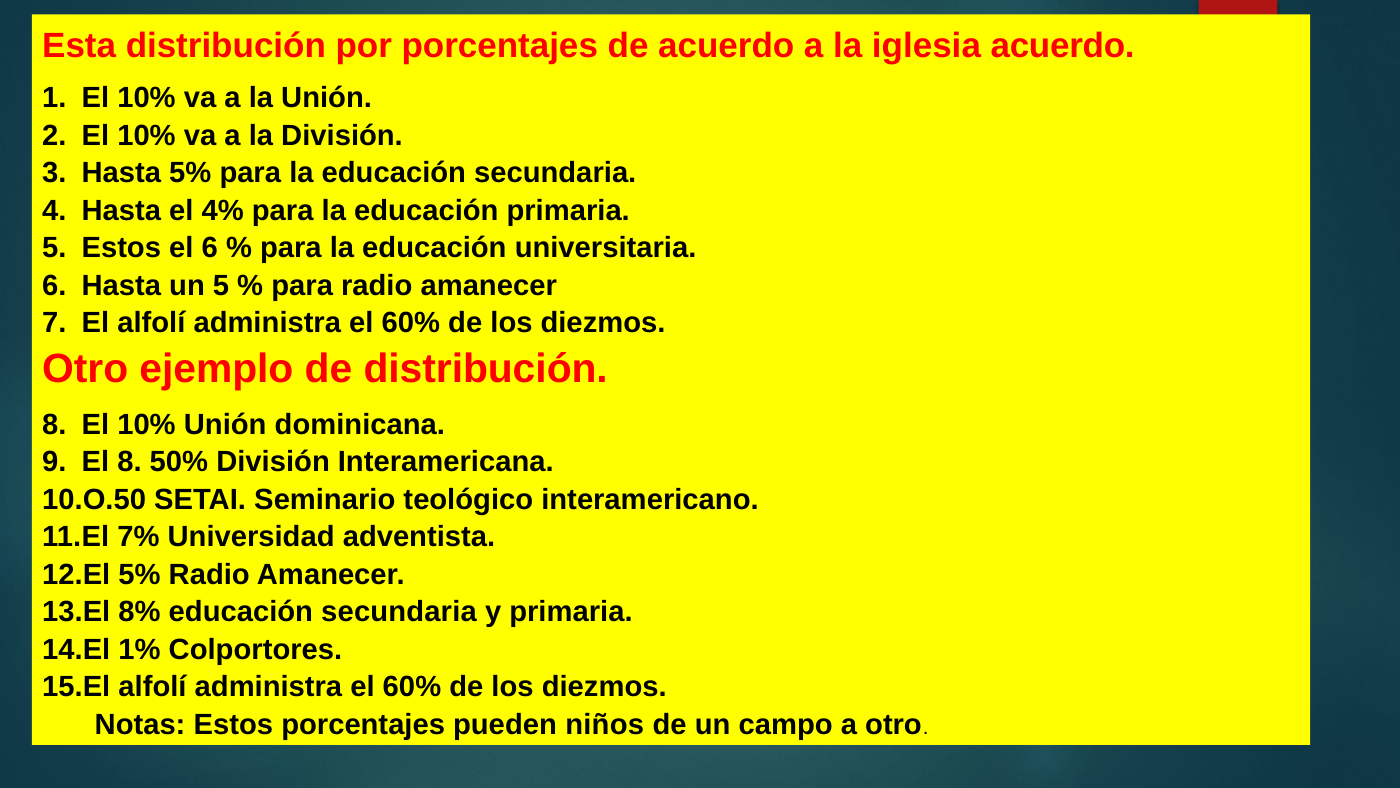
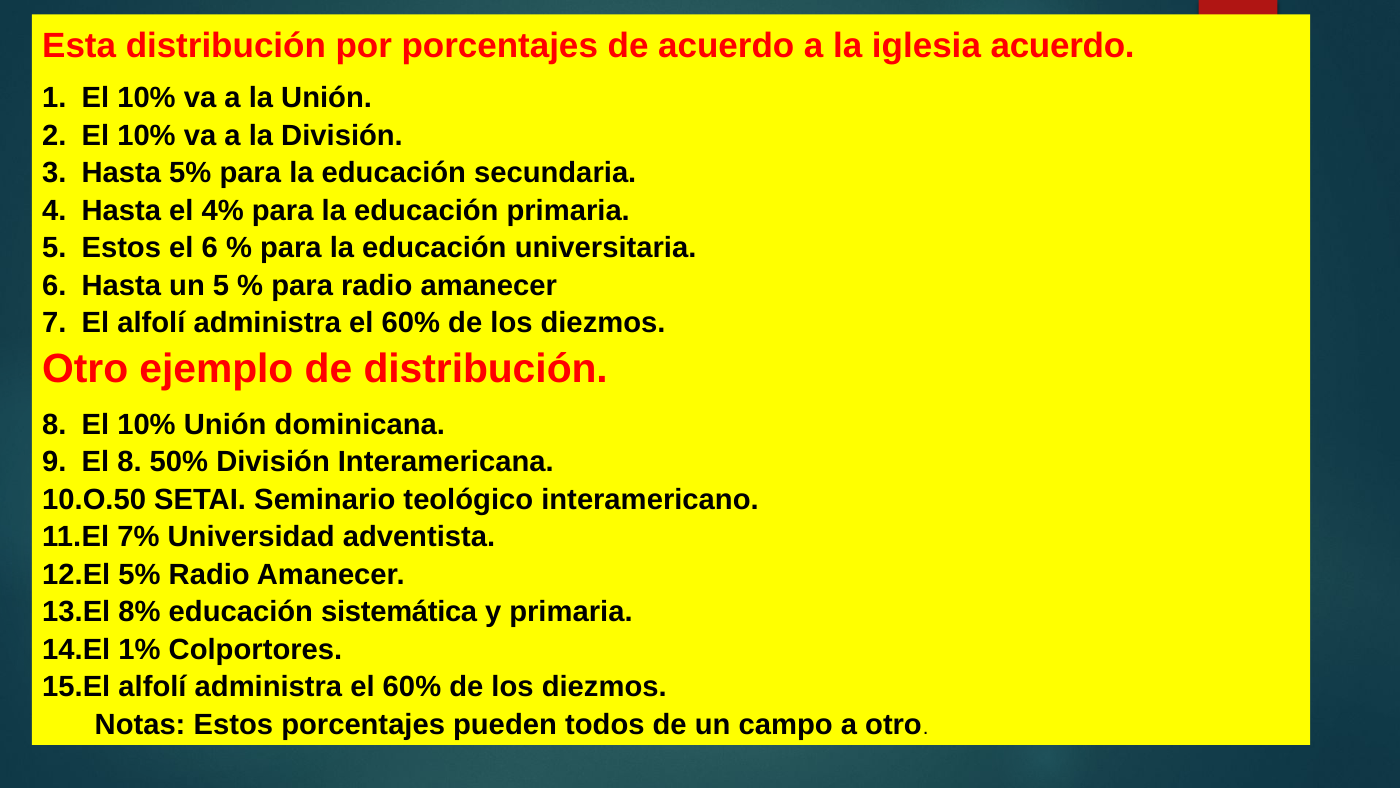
8% educación secundaria: secundaria -> sistemática (399, 612)
niños: niños -> todos (605, 724)
